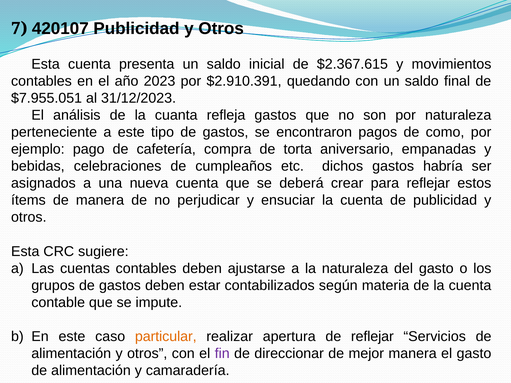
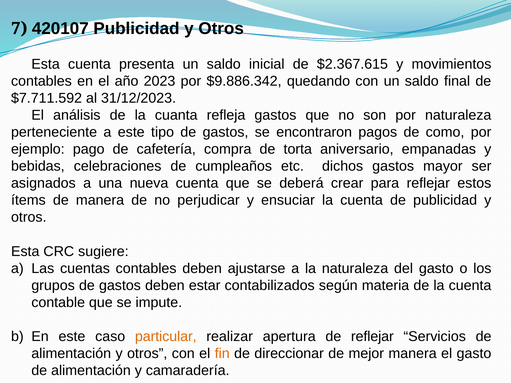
$2.910.391: $2.910.391 -> $9.886.342 (244, 81)
$7.955.051: $7.955.051 -> $7.711.592 (47, 98)
habría: habría -> mayor (443, 166)
fin colour: purple -> orange (222, 354)
